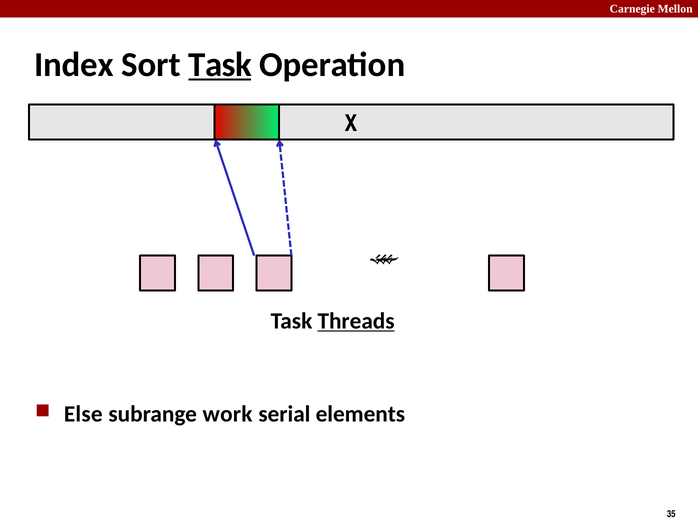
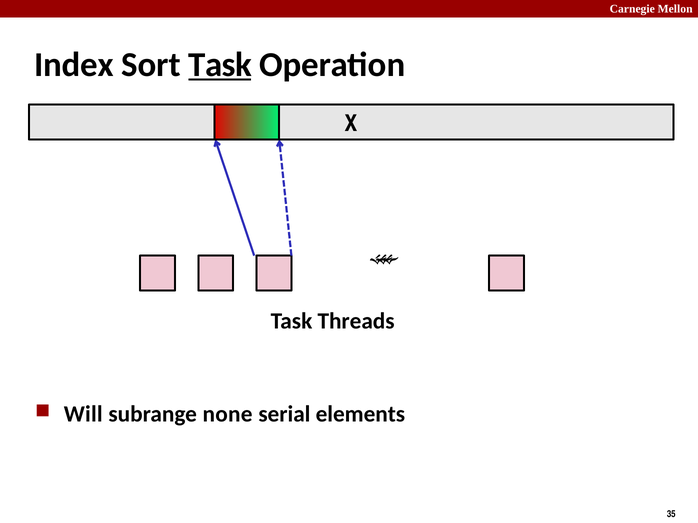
Threads underline: present -> none (356, 321)
Else: Else -> Will (83, 415)
work: work -> none (228, 415)
